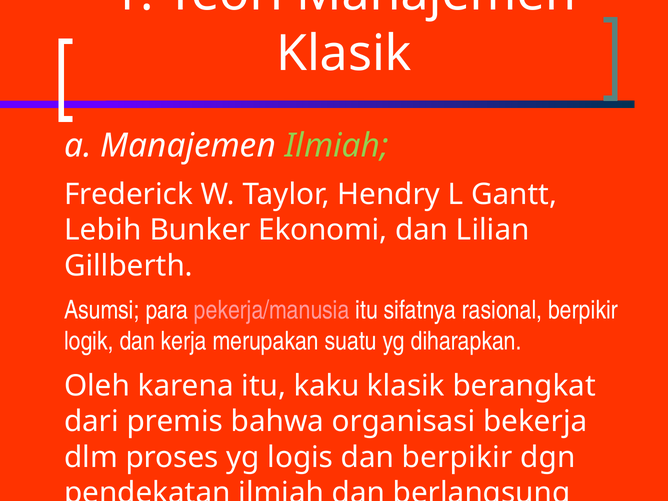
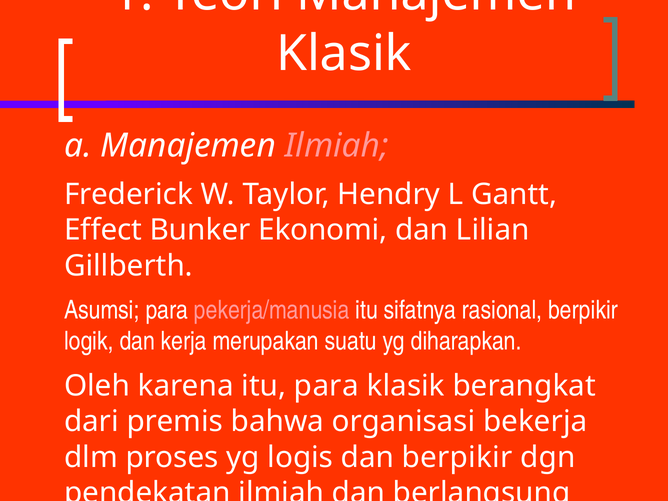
Ilmiah colour: light green -> pink (337, 146)
Lebih: Lebih -> Effect (103, 230)
itu kaku: kaku -> para (326, 386)
